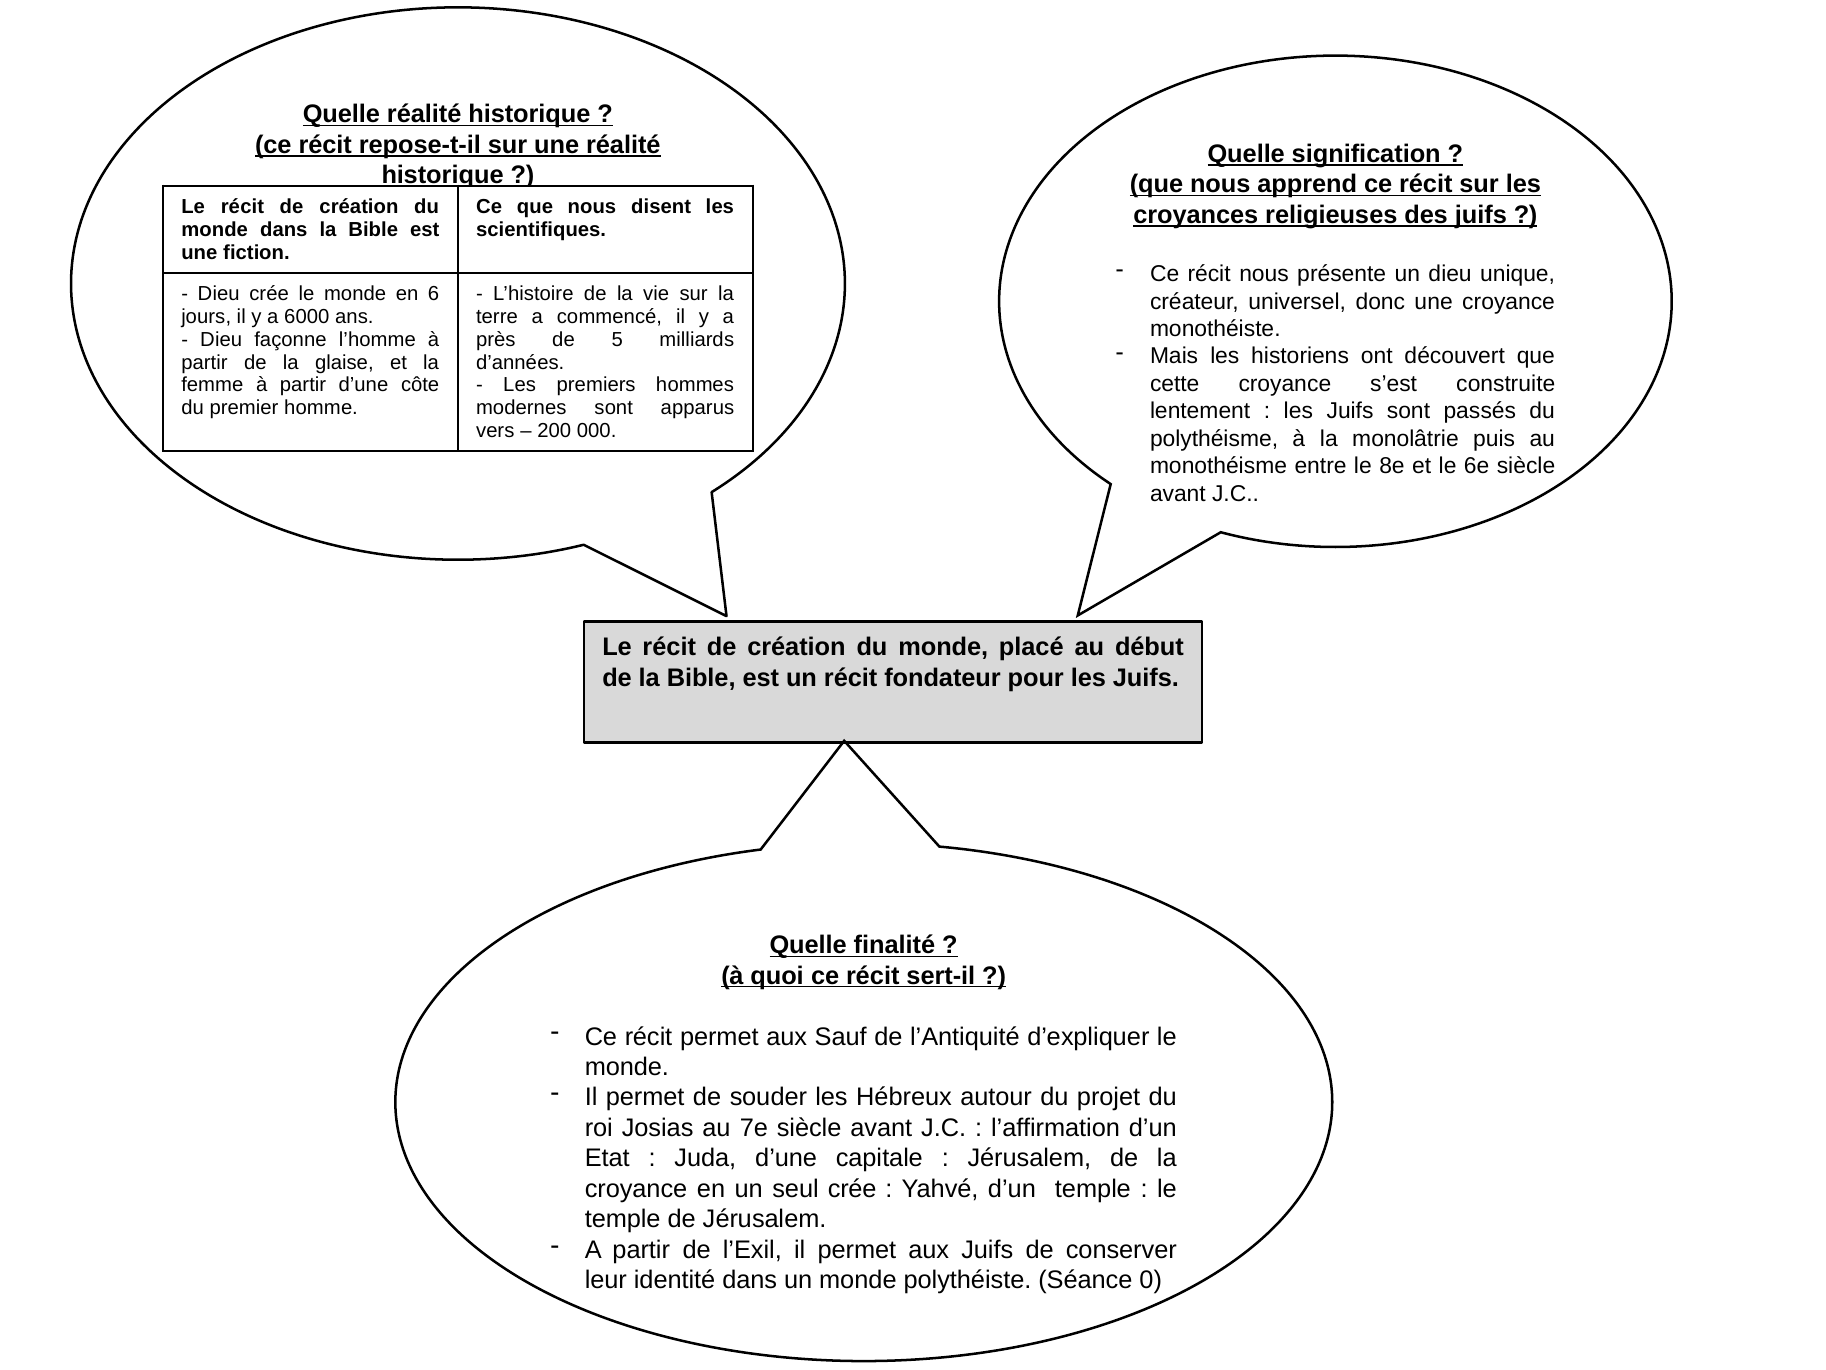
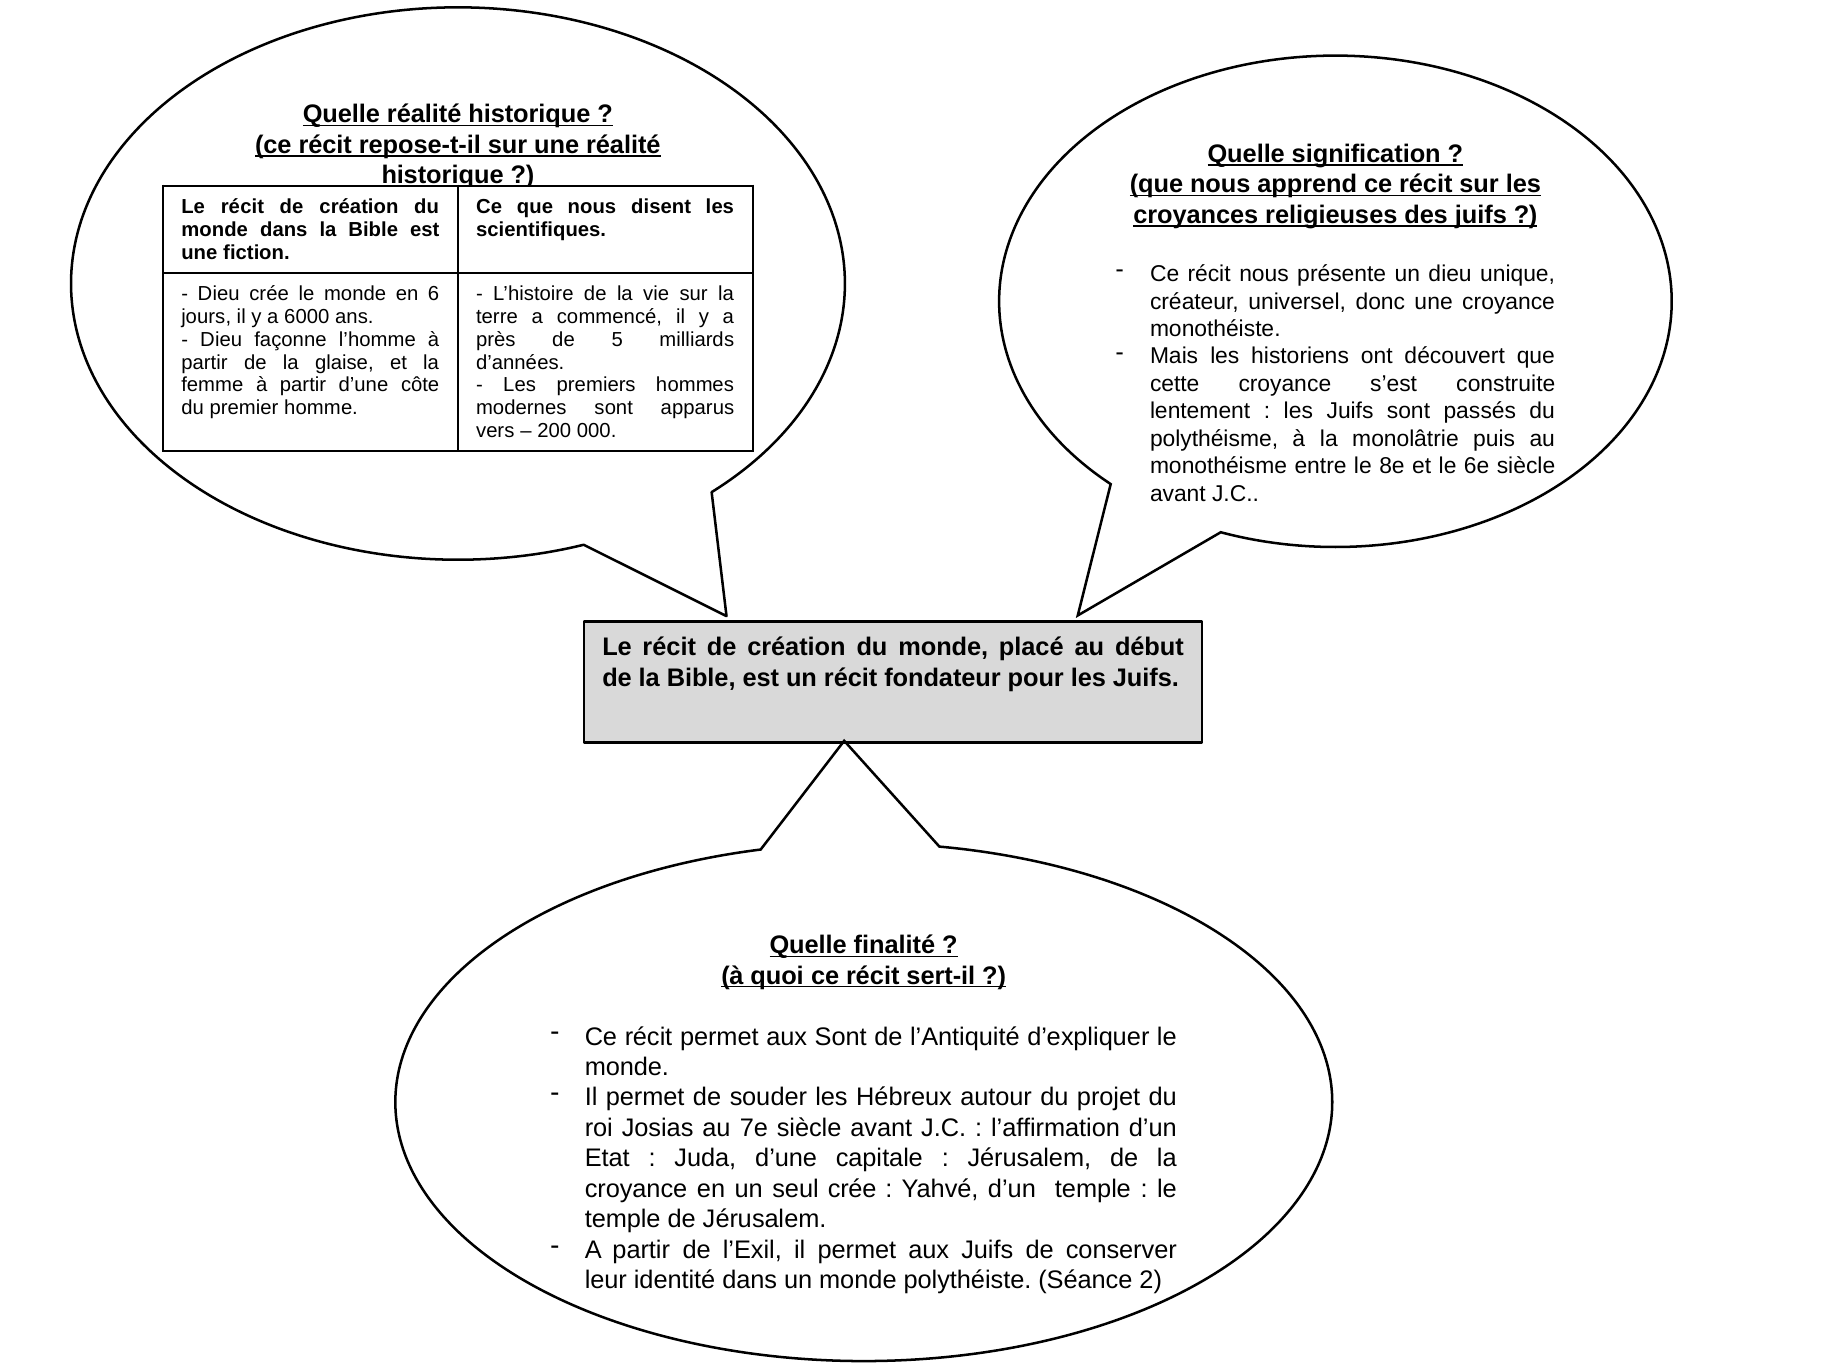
aux Sauf: Sauf -> Sont (841, 1036)
0: 0 -> 2 (1151, 1280)
